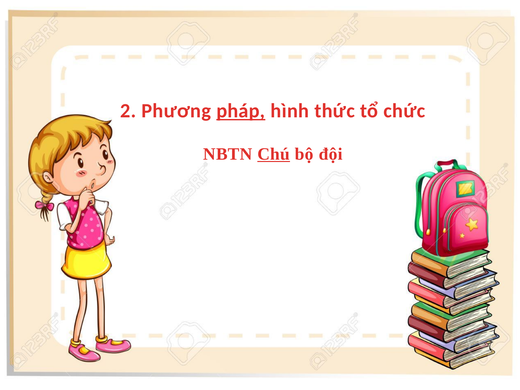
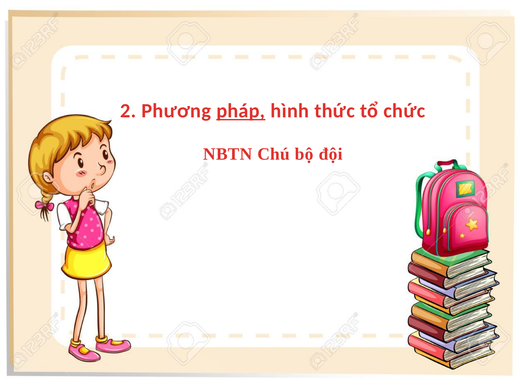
Chú underline: present -> none (274, 154)
